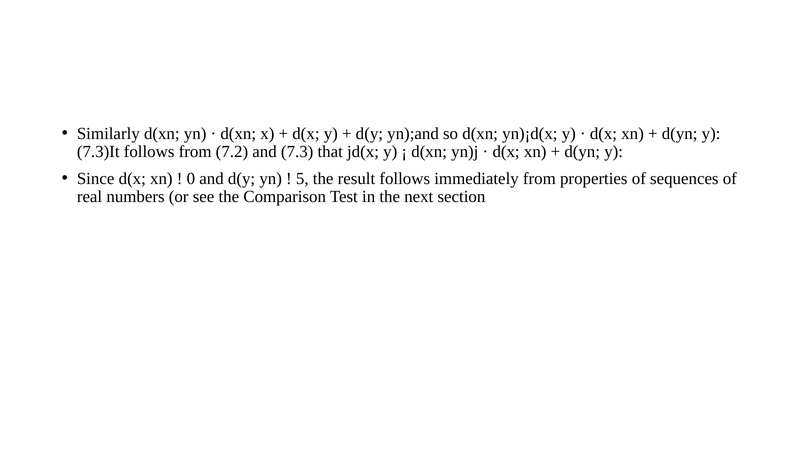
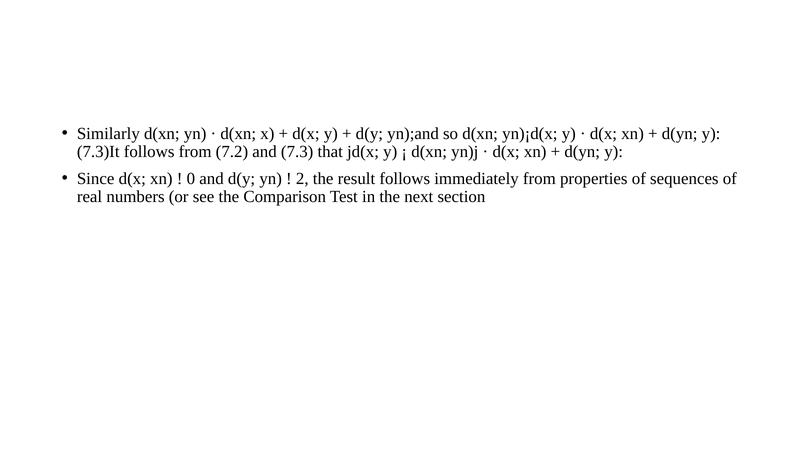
5: 5 -> 2 (302, 178)
